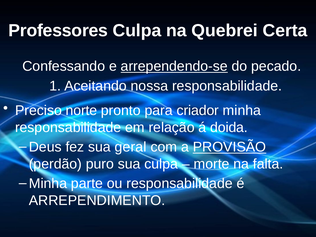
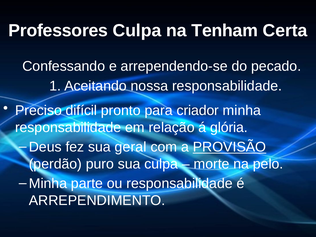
Quebrei: Quebrei -> Tenham (225, 30)
arrependendo-se underline: present -> none (174, 66)
norte: norte -> difícil (81, 111)
doida: doida -> glória (229, 127)
falta: falta -> pelo (268, 164)
